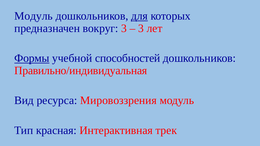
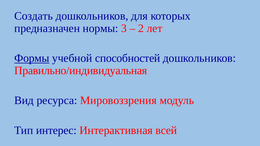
Модуль: Модуль -> Создать (34, 16)
для underline: present -> none (139, 16)
вокруг: вокруг -> нормы (100, 28)
3: 3 -> 2 (141, 28)
красная: красная -> интерес (56, 131)
трек: трек -> всей (166, 131)
